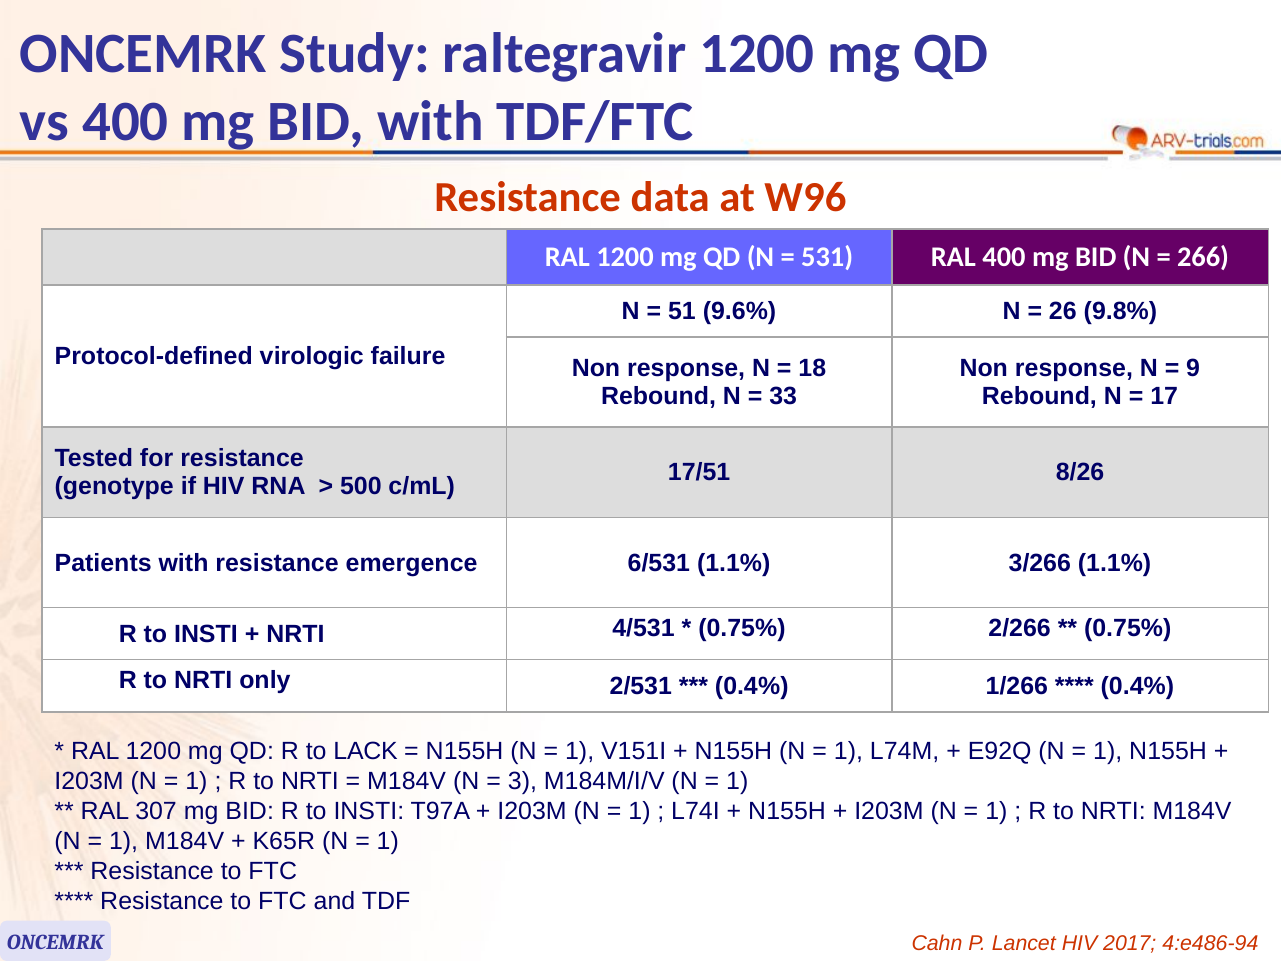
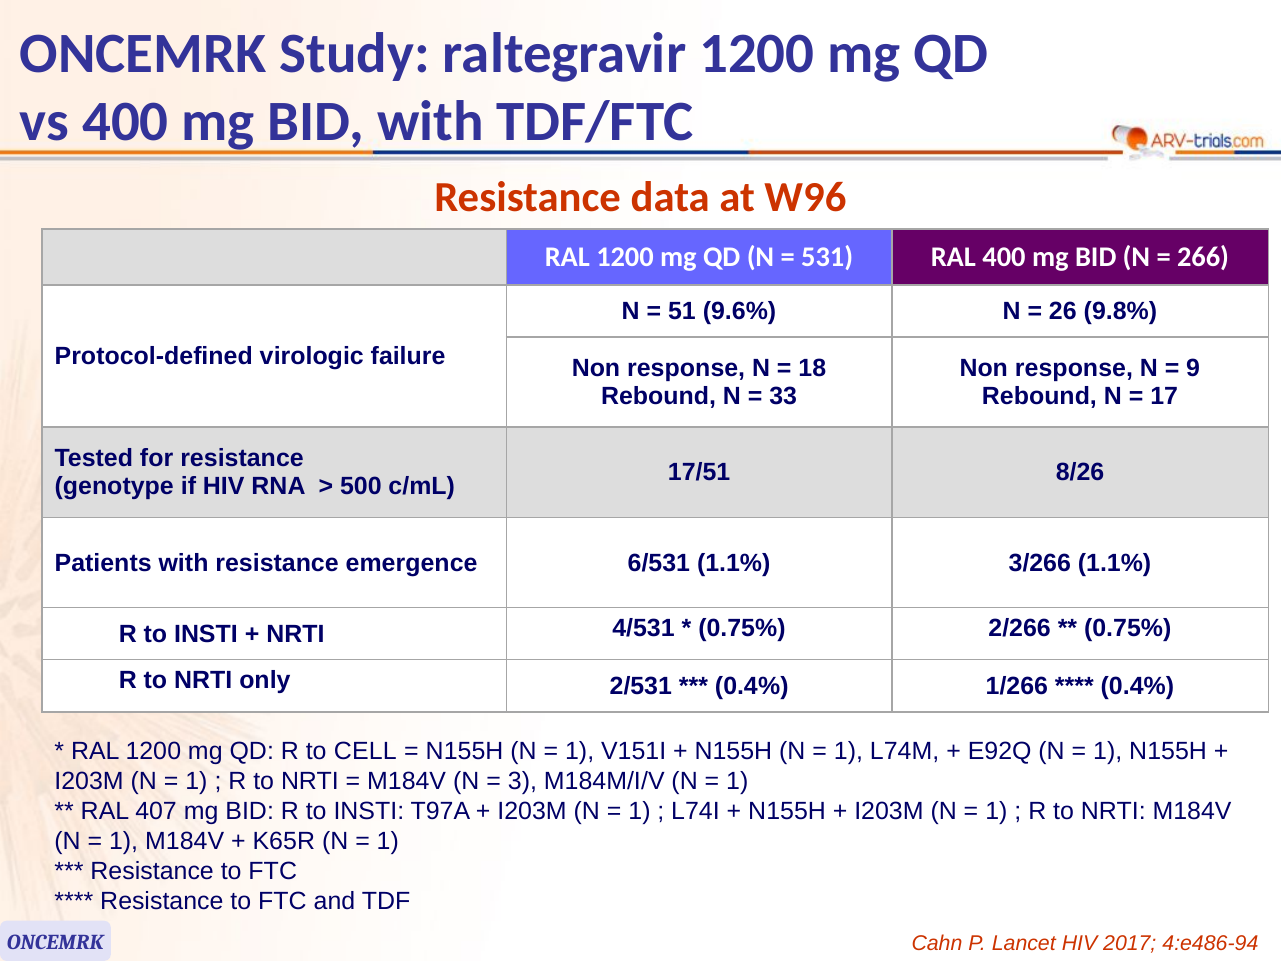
LACK: LACK -> CELL (365, 751)
307: 307 -> 407 (156, 811)
